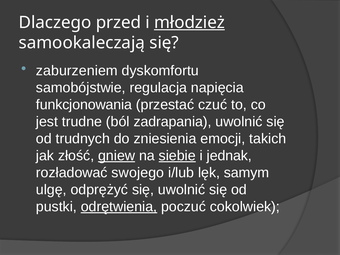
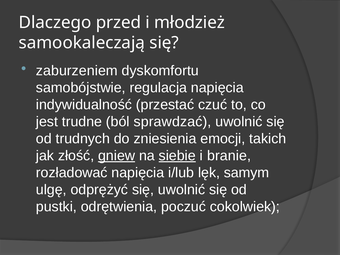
młodzież underline: present -> none (189, 22)
funkcjonowania: funkcjonowania -> indywidualność (84, 105)
zadrapania: zadrapania -> sprawdzać (172, 122)
jednak: jednak -> branie (229, 156)
rozładować swojego: swojego -> napięcia (138, 173)
odrętwienia underline: present -> none (119, 207)
